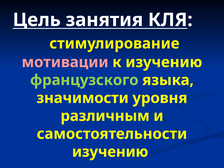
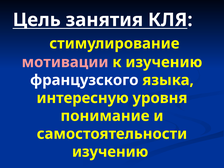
французского colour: light green -> white (84, 80)
значимости: значимости -> интересную (83, 98)
различным: различным -> понимание (105, 116)
